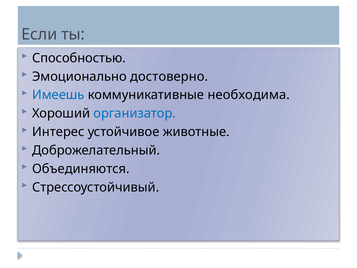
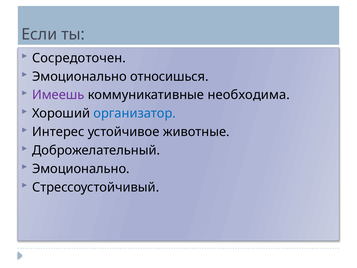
Способностью: Способностью -> Сосредоточен (79, 58)
достоверно: достоверно -> относишься (169, 76)
Имеешь colour: blue -> purple (58, 95)
Объединяются: Объединяются -> Эмоционально (81, 169)
